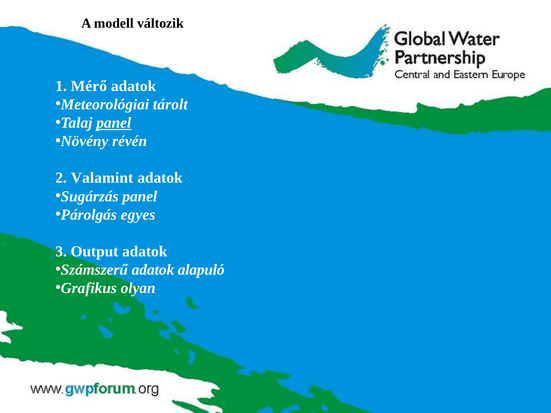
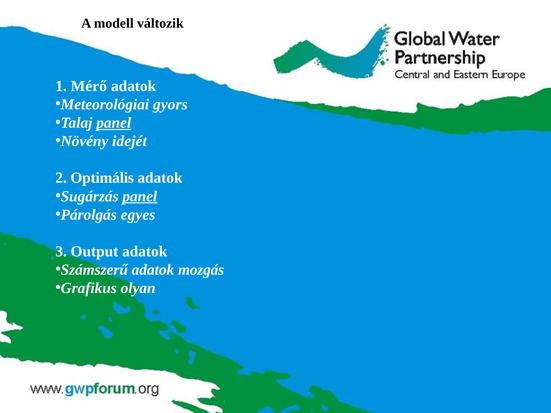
tárolt: tárolt -> gyors (170, 105)
révén: révén -> idejét (130, 141)
Valamint: Valamint -> Optimális (102, 178)
panel underline: none -> present (140, 196)
alapuló: alapuló -> mozgás (201, 270)
